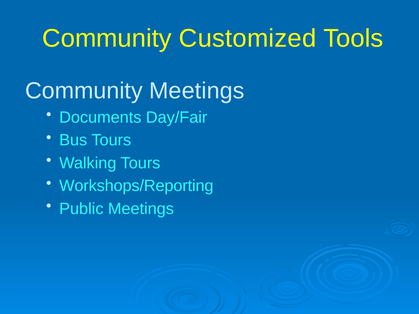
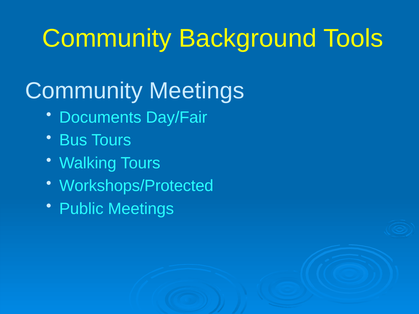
Customized: Customized -> Background (248, 38)
Workshops/Reporting: Workshops/Reporting -> Workshops/Protected (136, 186)
